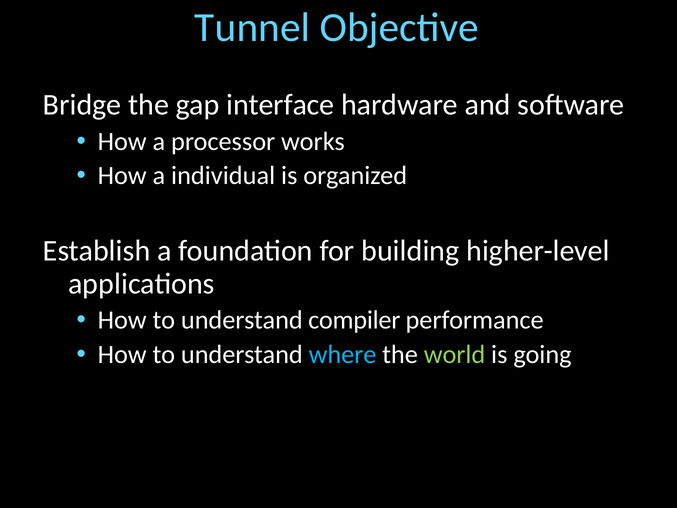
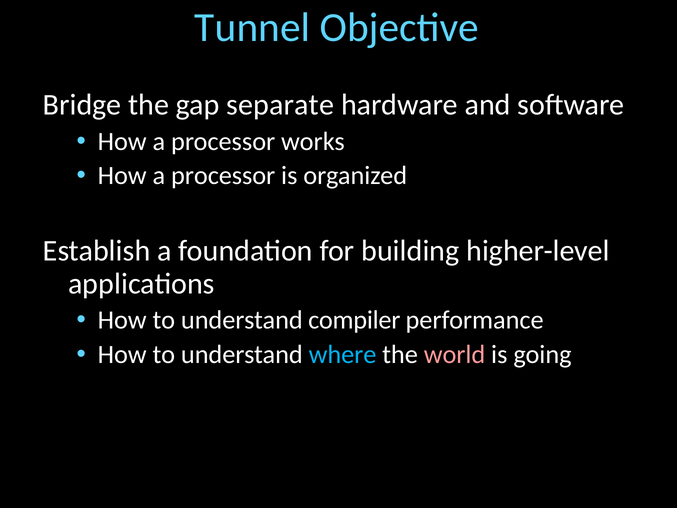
interface: interface -> separate (280, 105)
individual: individual -> processor (223, 176)
world colour: light green -> pink (455, 354)
